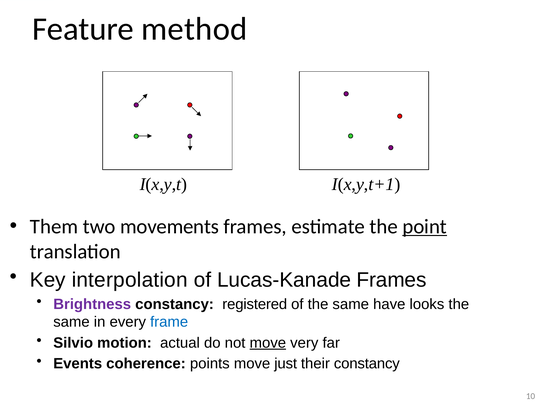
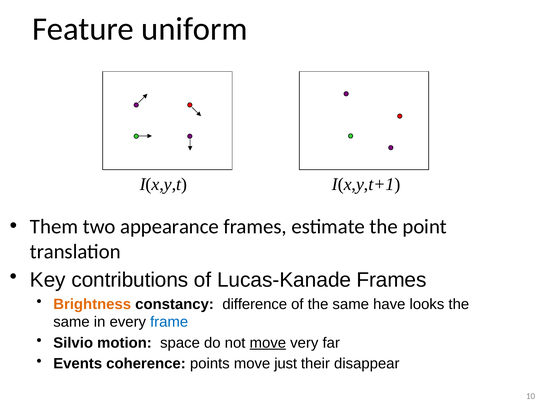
method: method -> uniform (194, 29)
movements: movements -> appearance (170, 227)
point underline: present -> none (425, 227)
interpolation: interpolation -> contributions (130, 280)
Brightness colour: purple -> orange (92, 304)
registered: registered -> difference (255, 304)
actual: actual -> space (180, 343)
their constancy: constancy -> disappear (367, 364)
